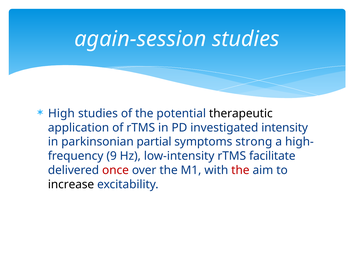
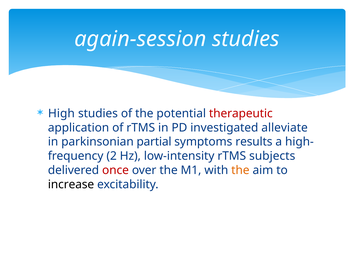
therapeutic colour: black -> red (241, 113)
intensity: intensity -> alleviate (285, 127)
strong: strong -> results (254, 142)
9: 9 -> 2 (112, 156)
facilitate: facilitate -> subjects (272, 156)
the colour: red -> orange (240, 170)
